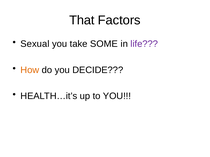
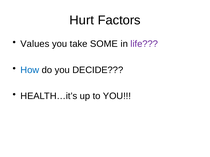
That: That -> Hurt (82, 20)
Sexual: Sexual -> Values (35, 44)
How colour: orange -> blue (30, 70)
